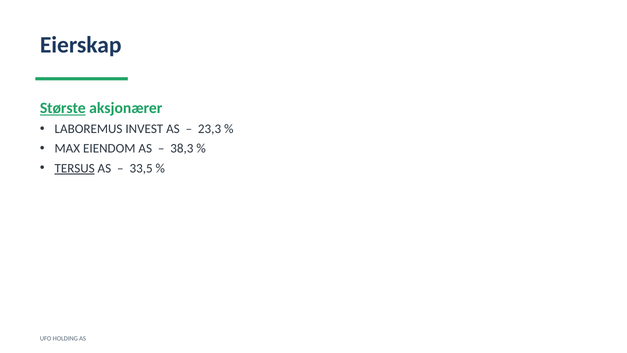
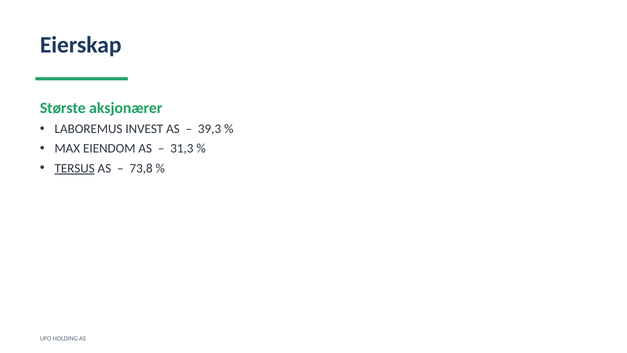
Største underline: present -> none (63, 108)
23,3: 23,3 -> 39,3 (210, 129)
38,3: 38,3 -> 31,3 (182, 149)
33,5: 33,5 -> 73,8 (141, 168)
